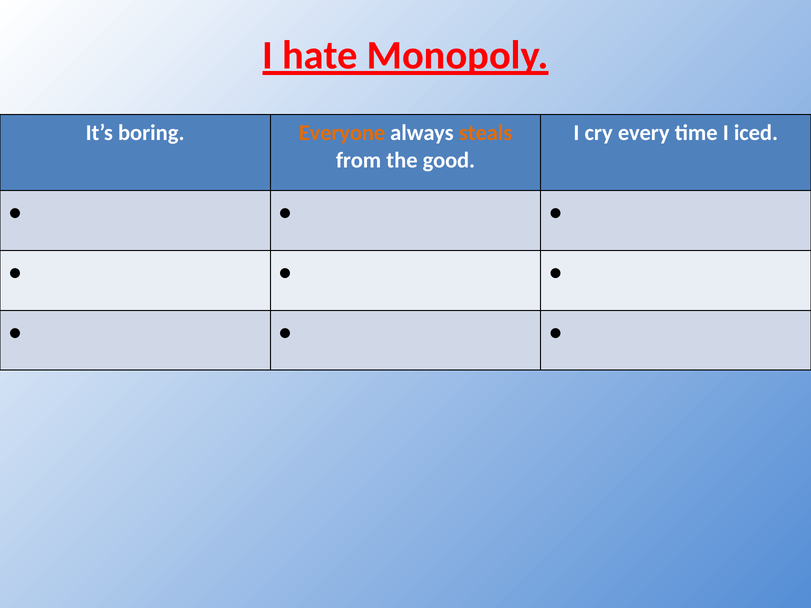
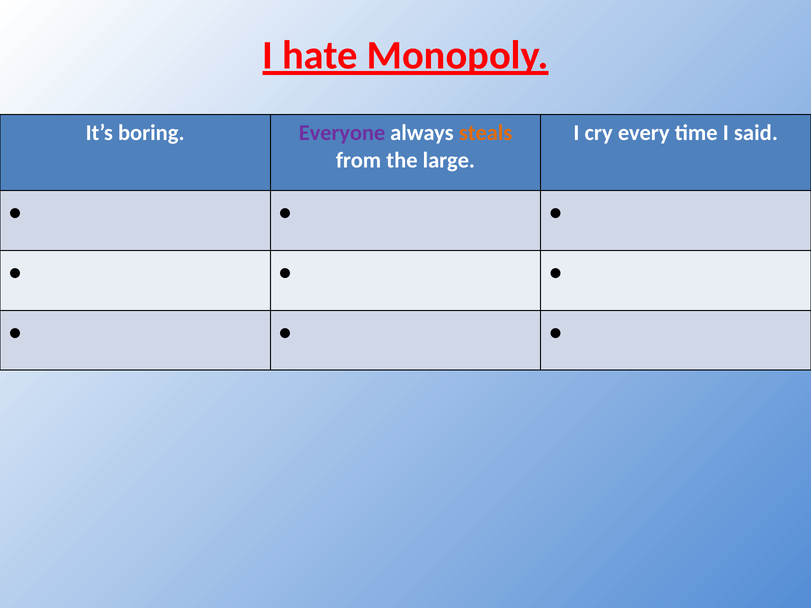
Everyone colour: orange -> purple (342, 133)
iced: iced -> said (756, 133)
good: good -> large (449, 160)
